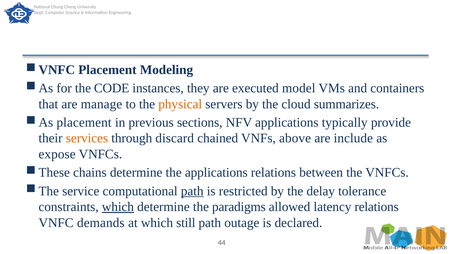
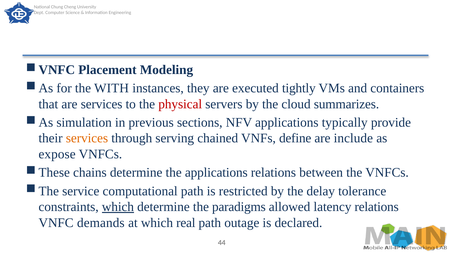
CODE: CODE -> WITH (111, 88)
model: model -> tightly (299, 88)
are manage: manage -> services (102, 104)
physical colour: orange -> red (180, 104)
placement: placement -> simulation (84, 122)
discard: discard -> serving (175, 138)
above: above -> define (295, 138)
path underline: present -> none (192, 191)
still: still -> real (186, 222)
